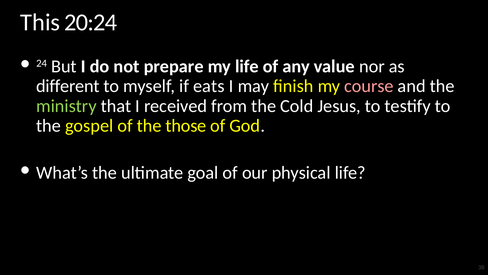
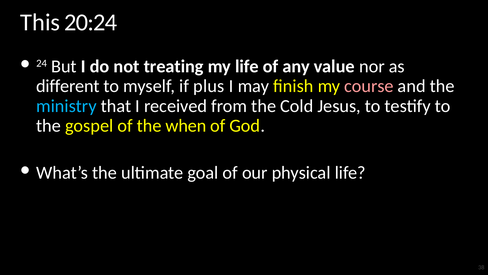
prepare: prepare -> treating (174, 66)
eats: eats -> plus (209, 86)
ministry colour: light green -> light blue (66, 106)
those: those -> when (186, 126)
